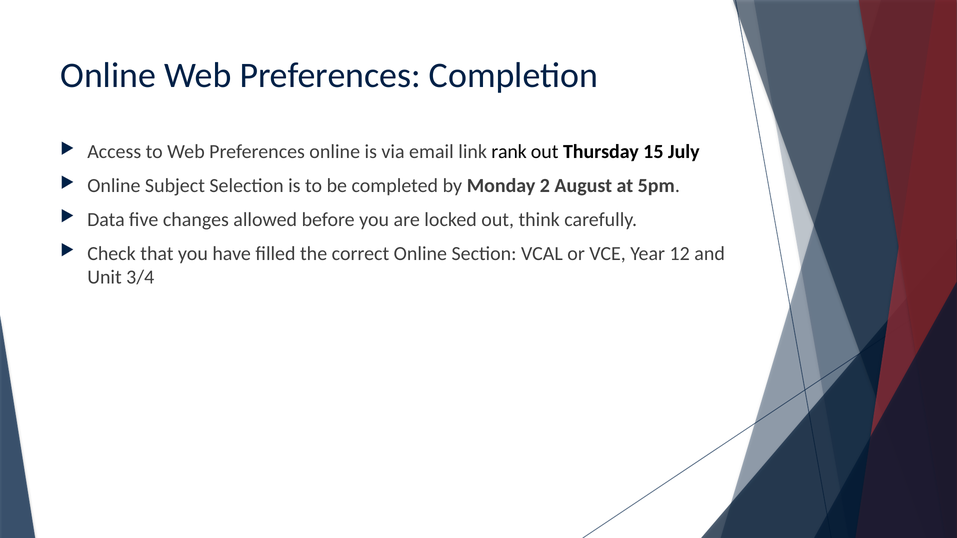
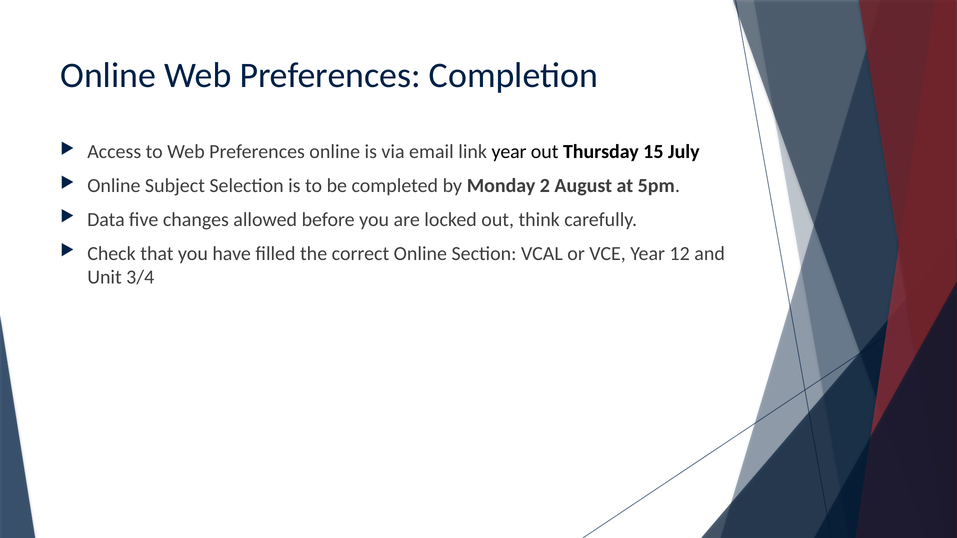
link rank: rank -> year (509, 152)
